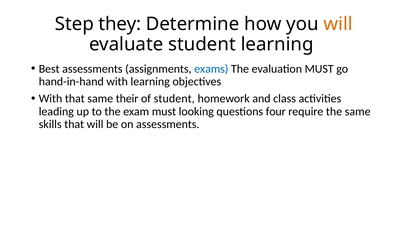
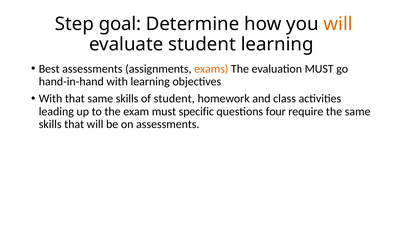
they: they -> goal (120, 24)
exams colour: blue -> orange (211, 69)
that same their: their -> skills (127, 99)
looking: looking -> specific (196, 112)
